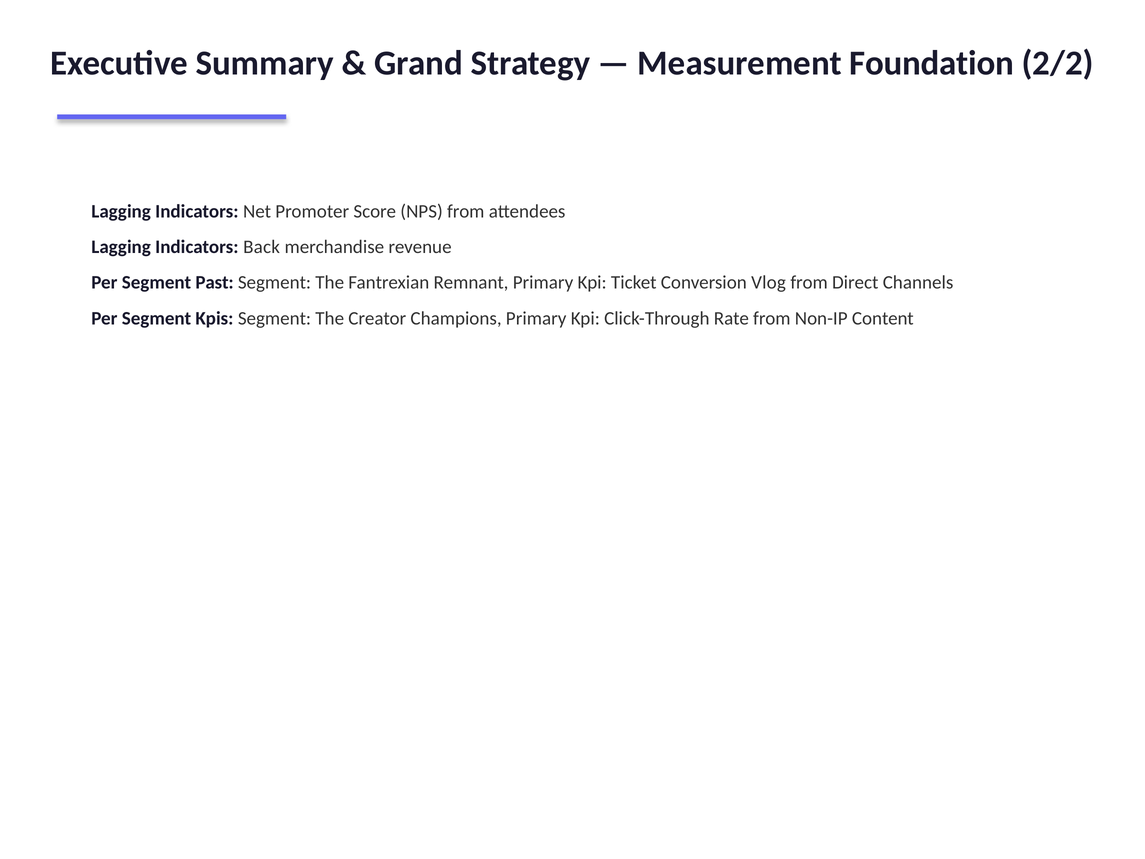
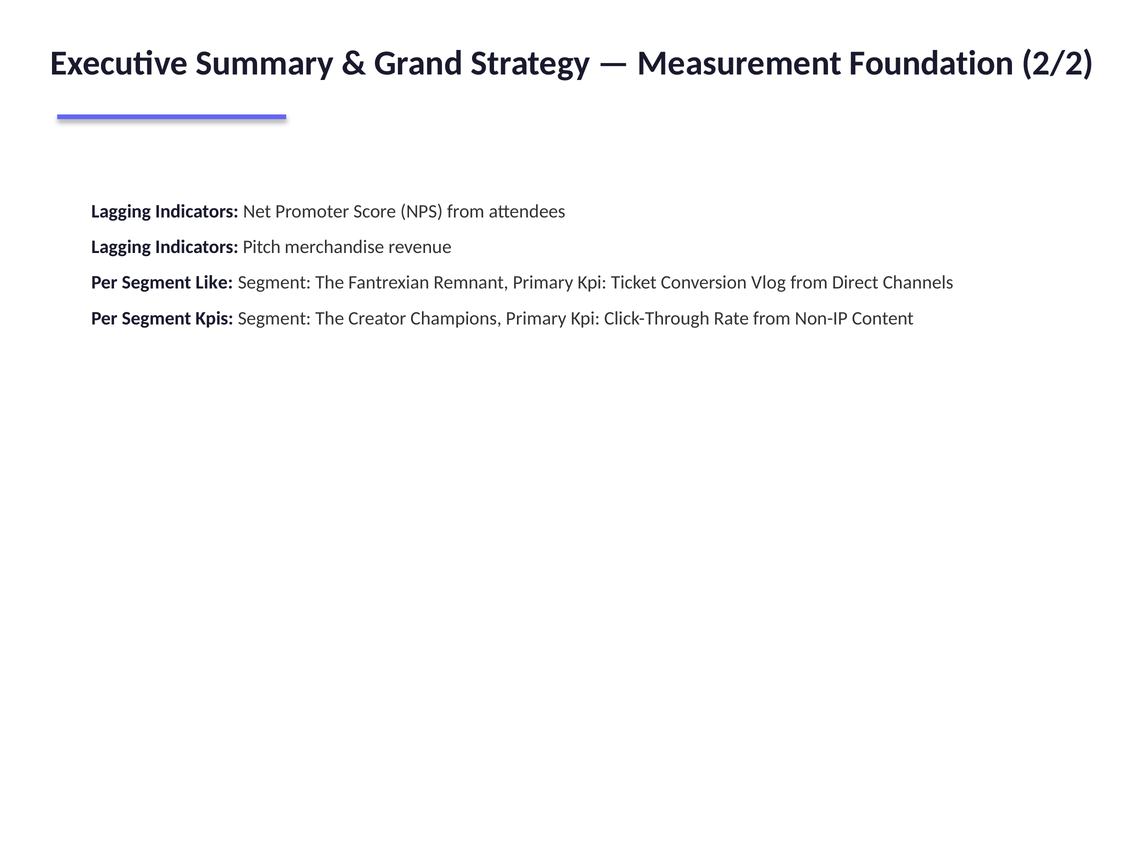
Back: Back -> Pitch (262, 247)
Past: Past -> Like (214, 282)
